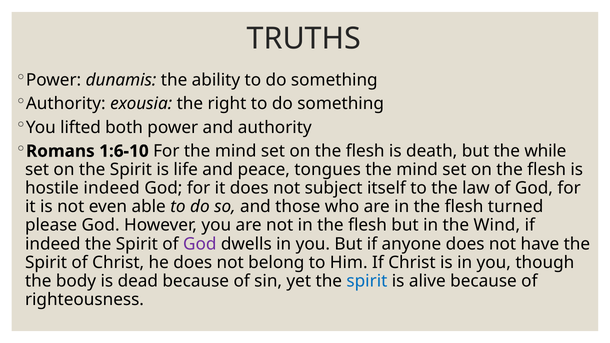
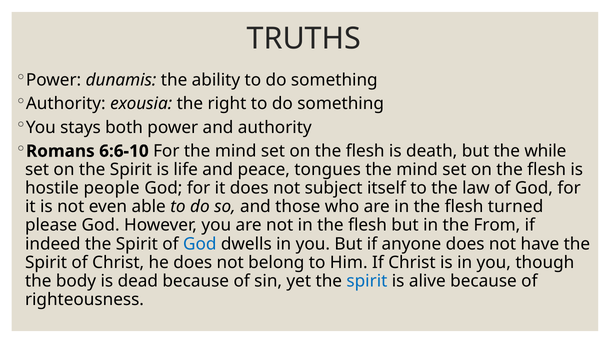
lifted: lifted -> stays (81, 127)
1:6-10: 1:6-10 -> 6:6-10 (124, 151)
hostile indeed: indeed -> people (112, 188)
Wind: Wind -> From (497, 225)
God colour: purple -> blue (200, 244)
